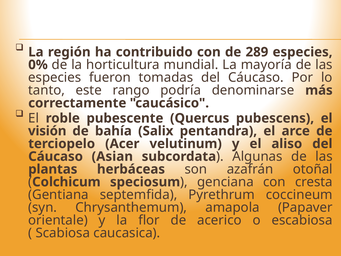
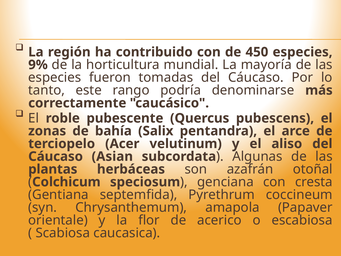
289: 289 -> 450 (257, 52)
0%: 0% -> 9% (38, 65)
visión: visión -> zonas (47, 131)
